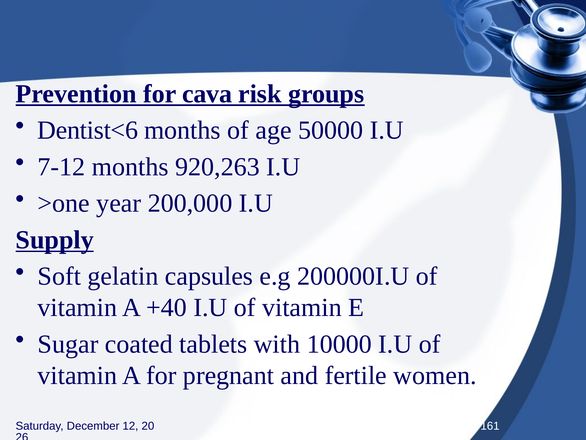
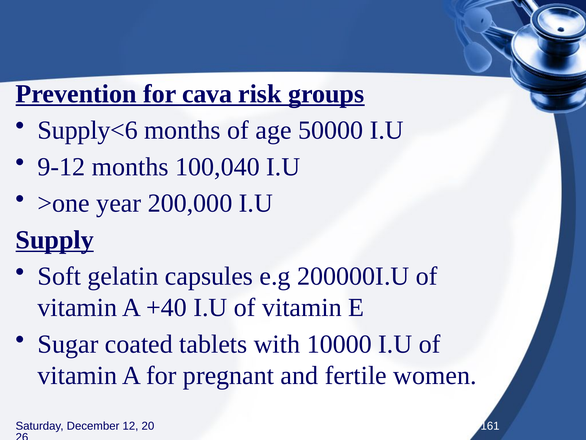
Dentist<6: Dentist<6 -> Supply<6 (88, 130)
7-12: 7-12 -> 9-12 (61, 167)
920,263: 920,263 -> 100,040 (217, 167)
